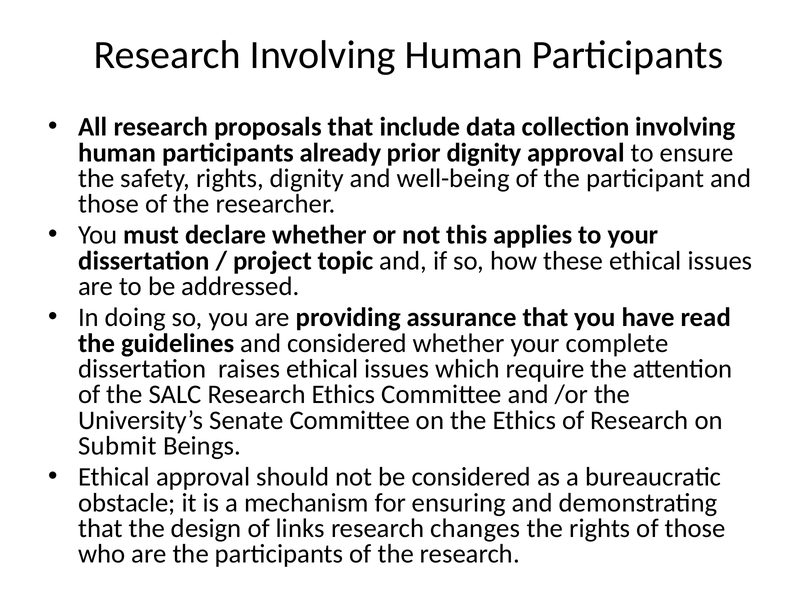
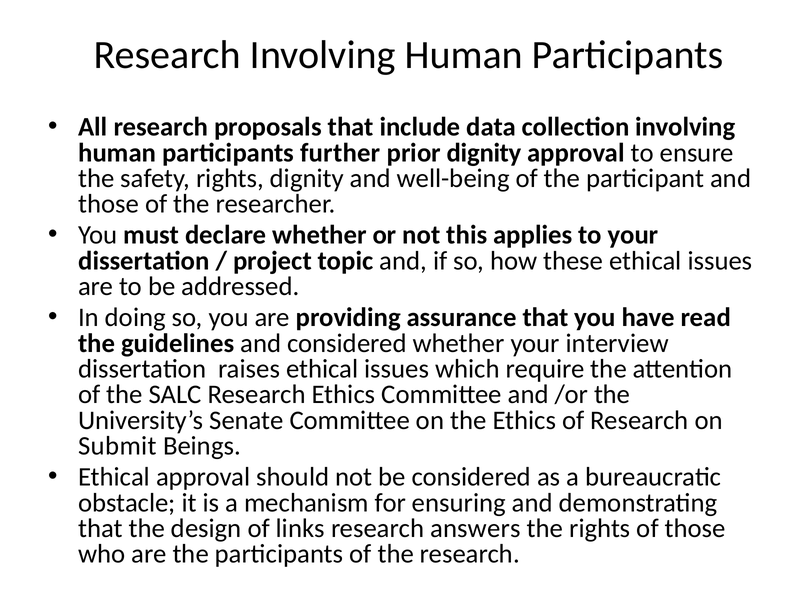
already: already -> further (340, 153)
complete: complete -> interview (617, 343)
changes: changes -> answers (475, 528)
